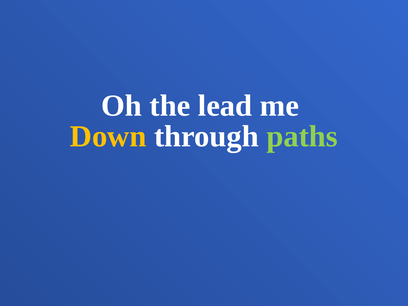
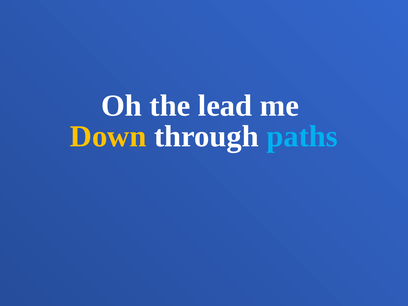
paths colour: light green -> light blue (302, 136)
